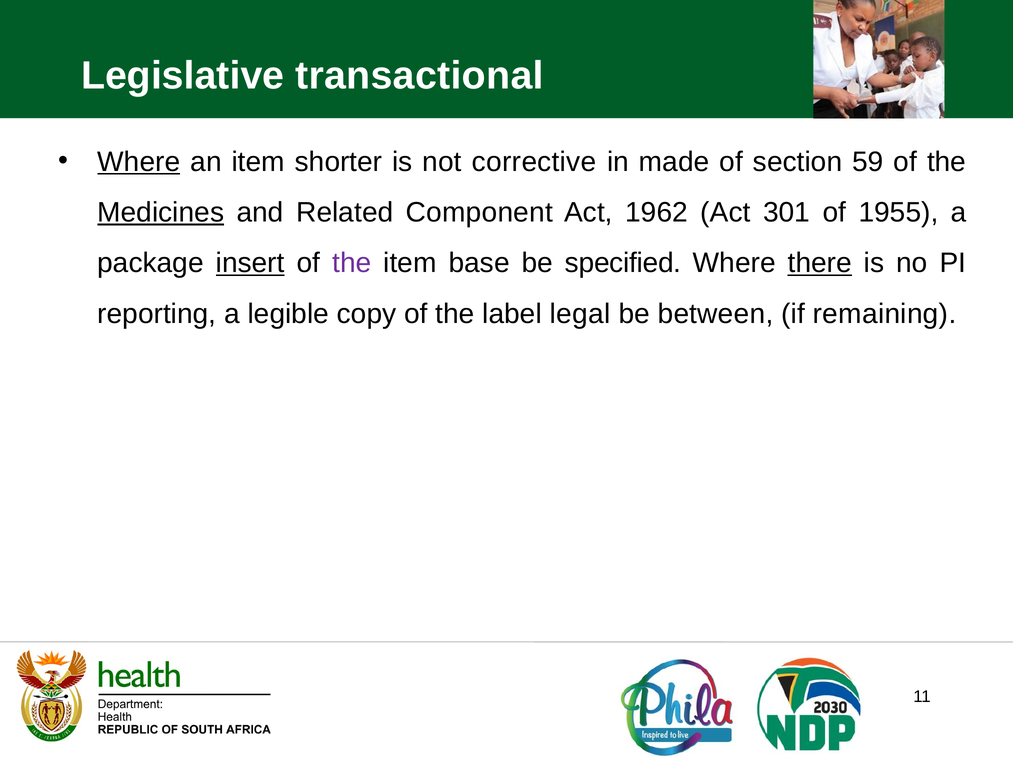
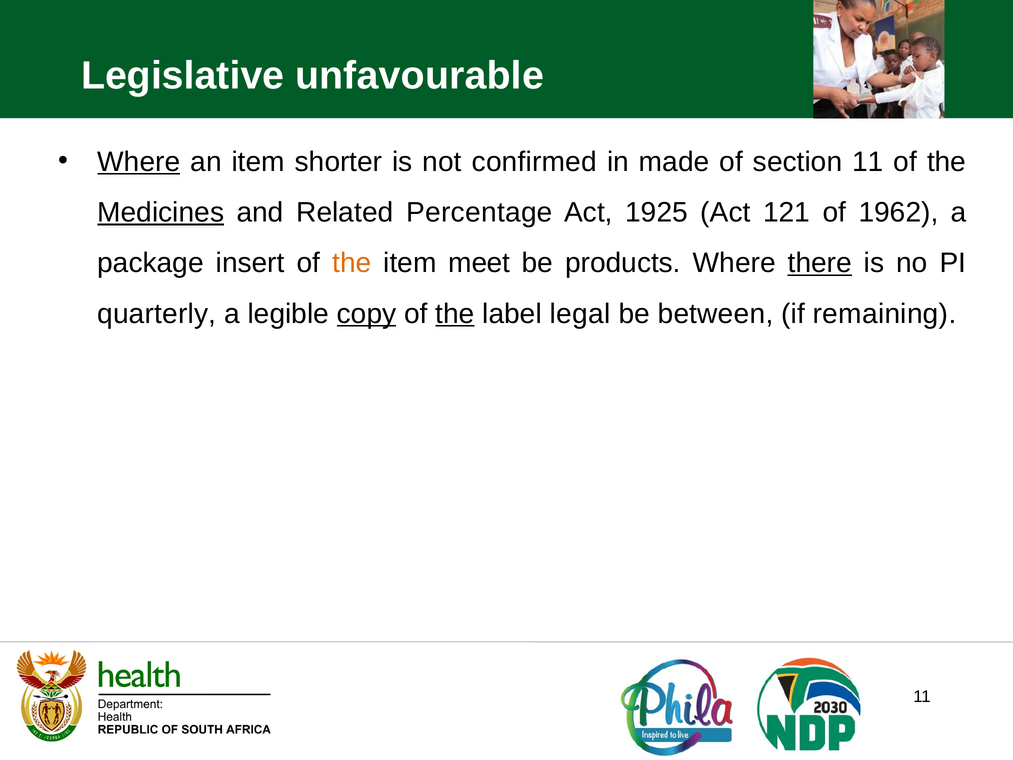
transactional: transactional -> unfavourable (420, 76)
corrective: corrective -> confirmed (534, 162)
section 59: 59 -> 11 (868, 162)
Component: Component -> Percentage (479, 212)
1962: 1962 -> 1925 (657, 212)
301: 301 -> 121 (787, 212)
1955: 1955 -> 1962 (898, 212)
insert underline: present -> none (250, 263)
the colour: purple -> orange (352, 263)
base: base -> meet (479, 263)
specified: specified -> products (623, 263)
reporting: reporting -> quarterly (157, 314)
copy underline: none -> present (367, 314)
the underline: none -> present (455, 314)
